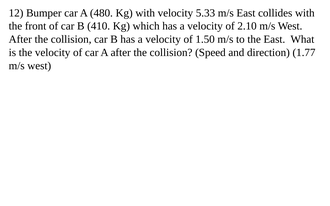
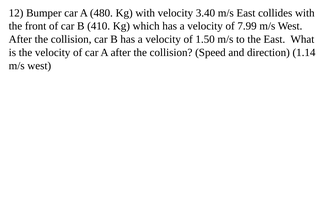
5.33: 5.33 -> 3.40 (205, 13)
2.10: 2.10 -> 7.99 (247, 26)
1.77: 1.77 -> 1.14 (304, 53)
